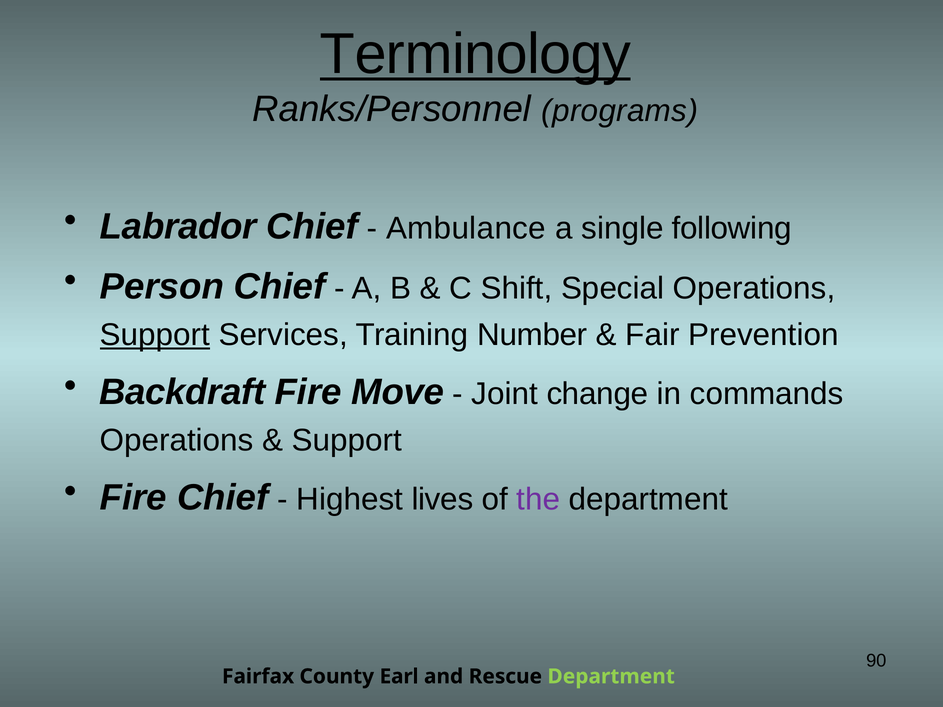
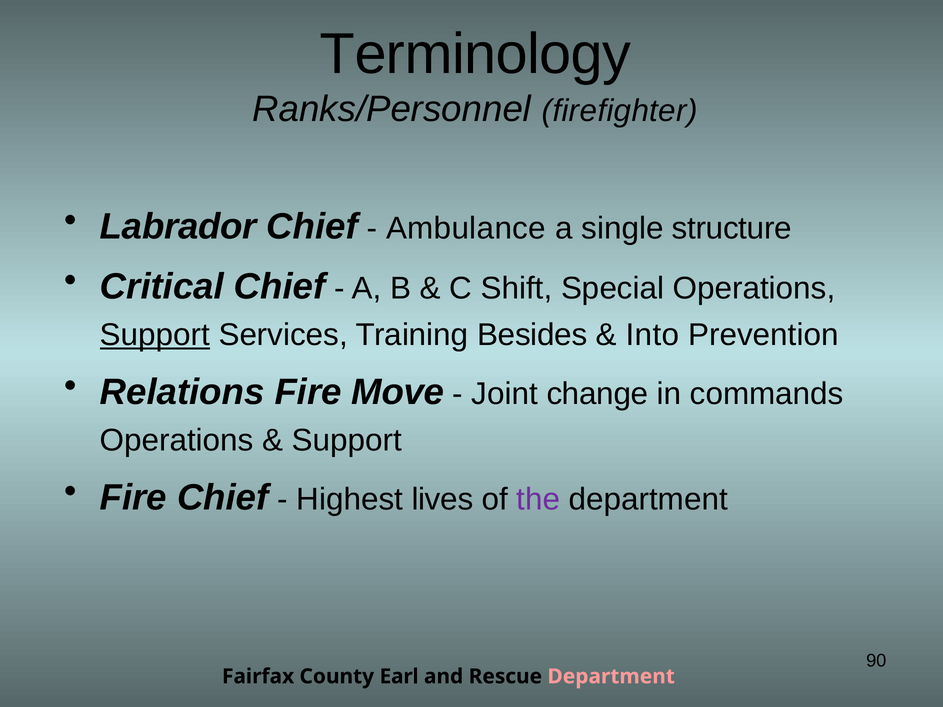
Terminology underline: present -> none (476, 54)
programs: programs -> firefighter (620, 111)
following: following -> structure (732, 228)
Person: Person -> Critical (162, 287)
Number: Number -> Besides (532, 335)
Fair: Fair -> Into (652, 335)
Backdraft: Backdraft -> Relations (182, 392)
Department colour: light green -> pink (611, 677)
